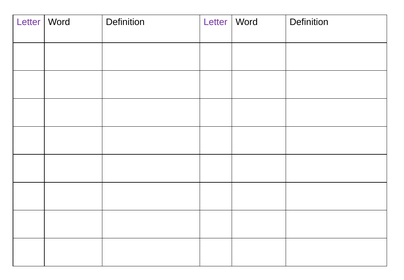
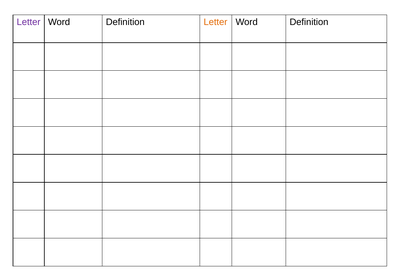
Letter colour: purple -> orange (216, 22)
